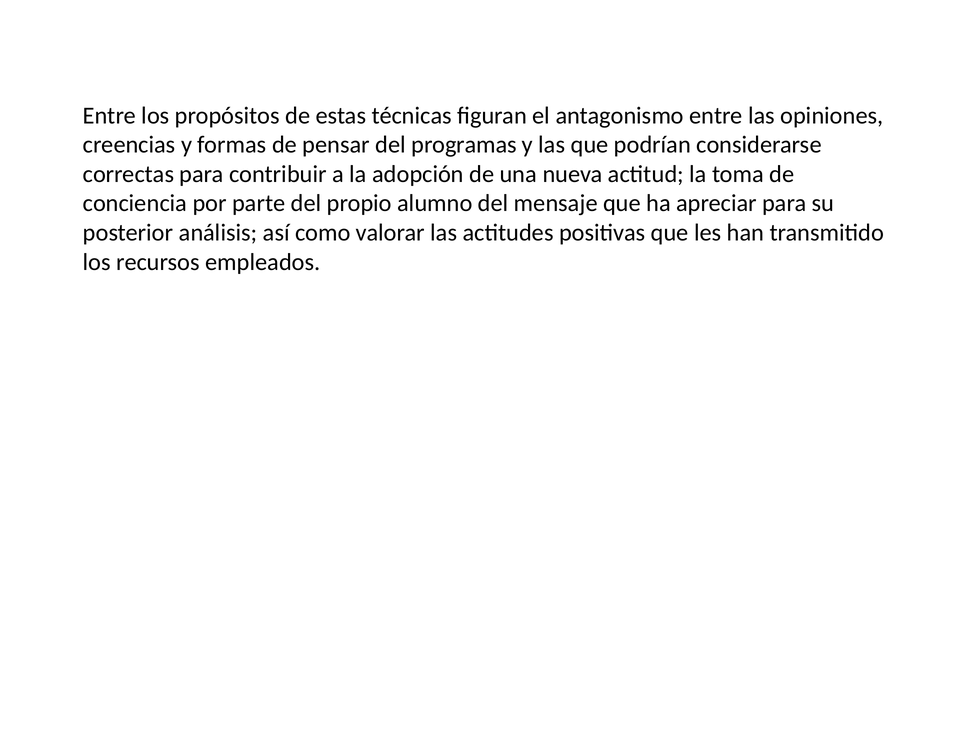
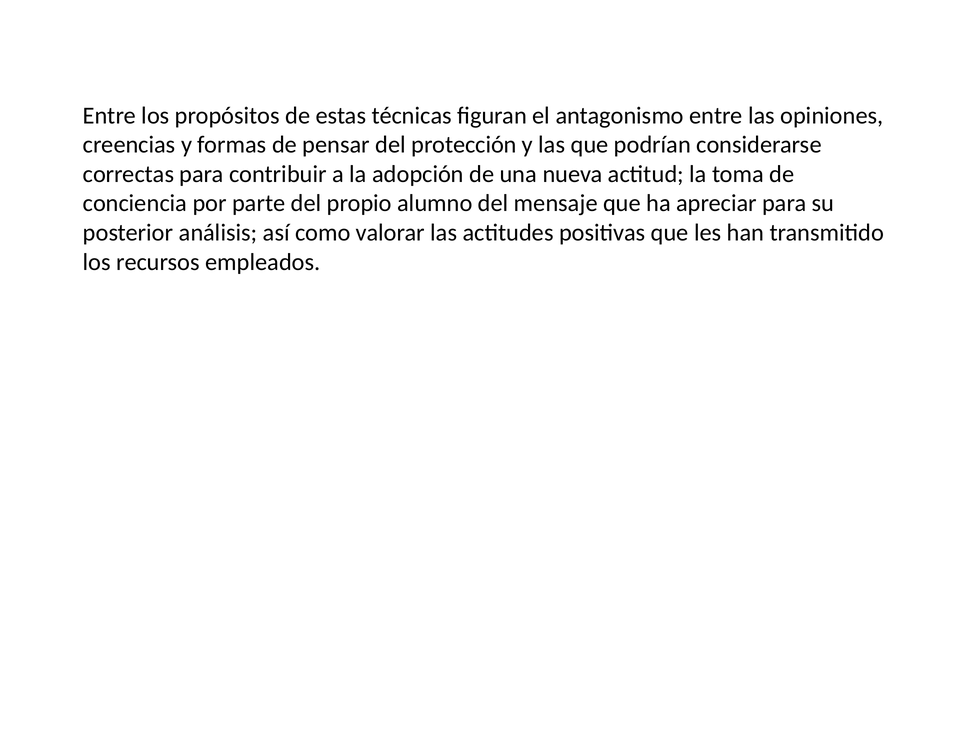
programas: programas -> protección (464, 145)
